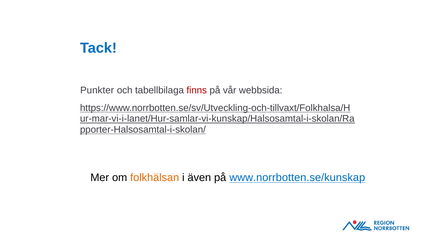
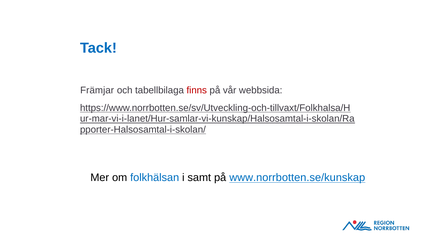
Punkter: Punkter -> Främjar (97, 90)
folkhälsan colour: orange -> blue (155, 177)
även: även -> samt (199, 177)
